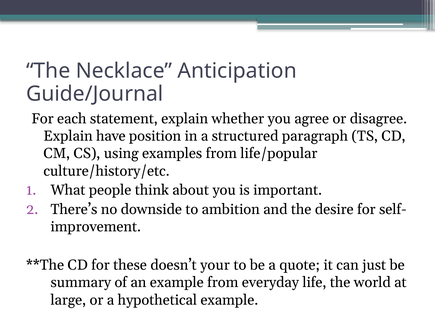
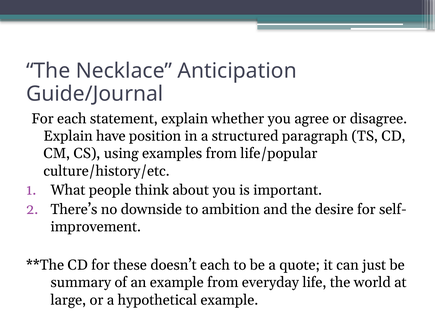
doesn’t your: your -> each (215, 265)
